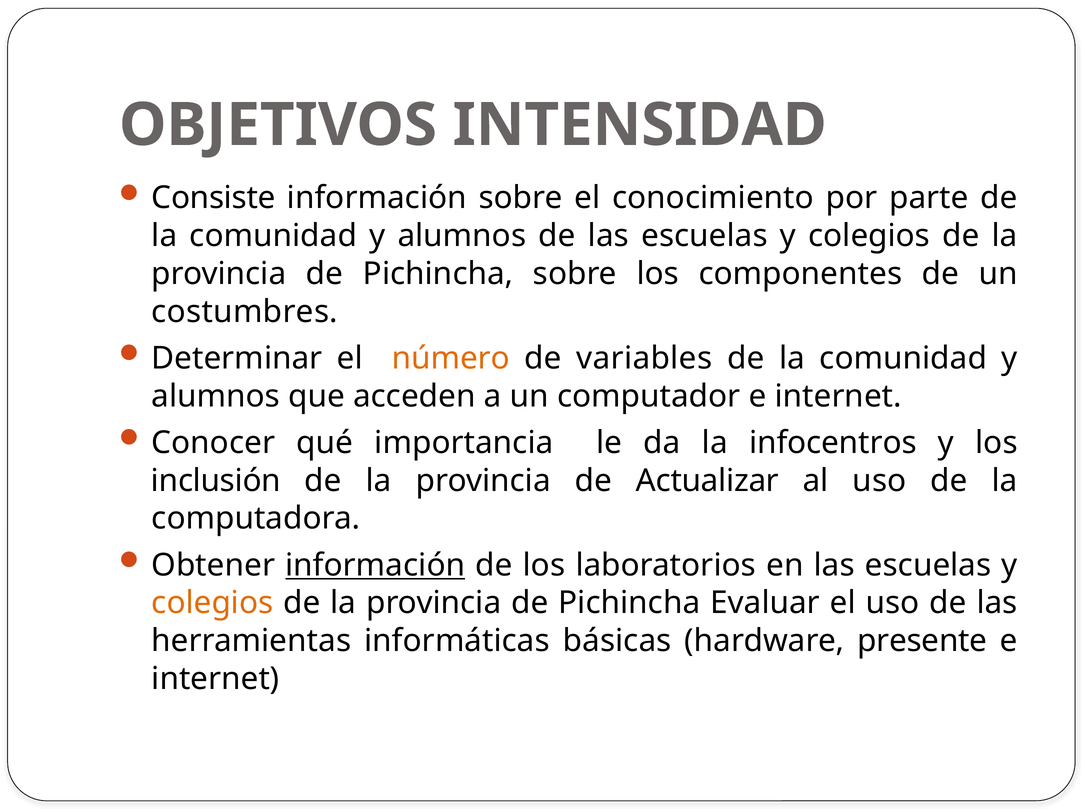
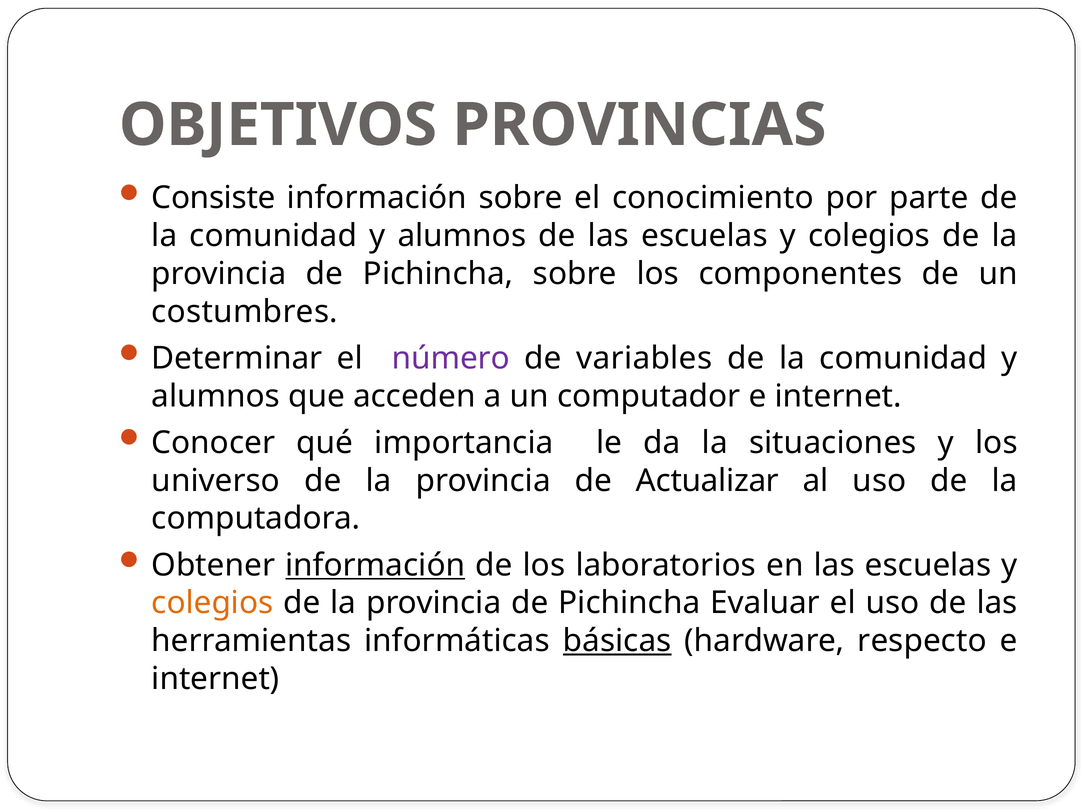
INTENSIDAD: INTENSIDAD -> PROVINCIAS (639, 125)
número colour: orange -> purple (451, 358)
infocentros: infocentros -> situaciones (833, 443)
inclusión: inclusión -> universo (216, 481)
básicas underline: none -> present (617, 641)
presente: presente -> respecto (922, 641)
